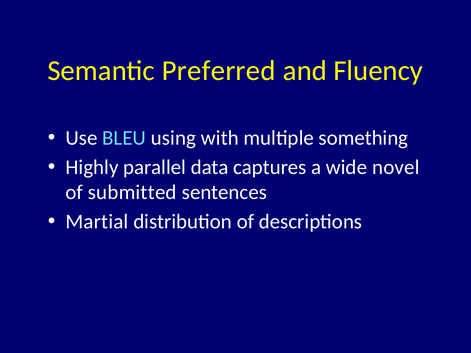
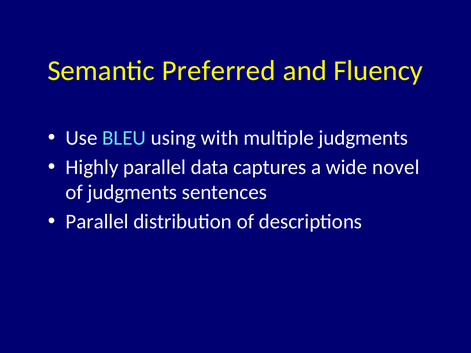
multiple something: something -> judgments (363, 138)
of submitted: submitted -> judgments (132, 193)
Martial: Martial -> Parallel (97, 222)
